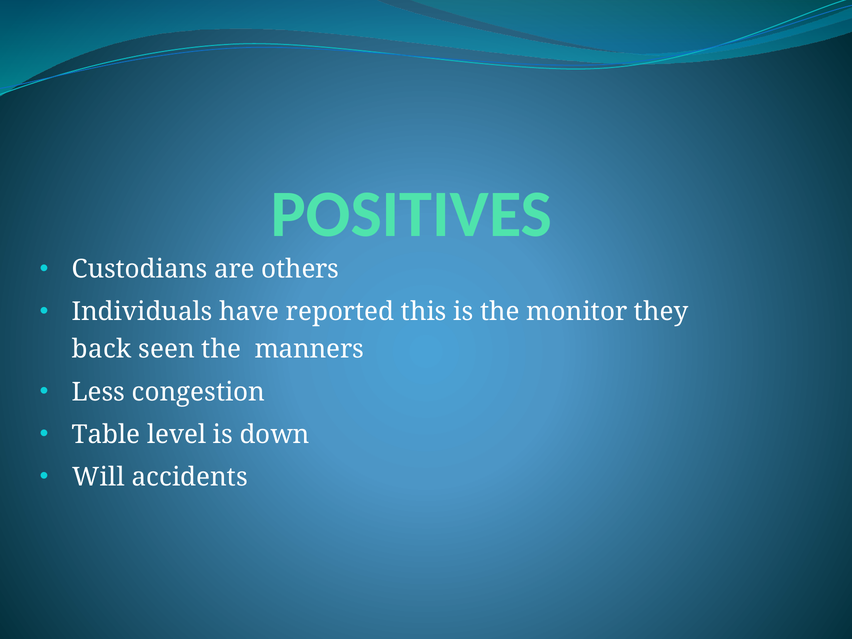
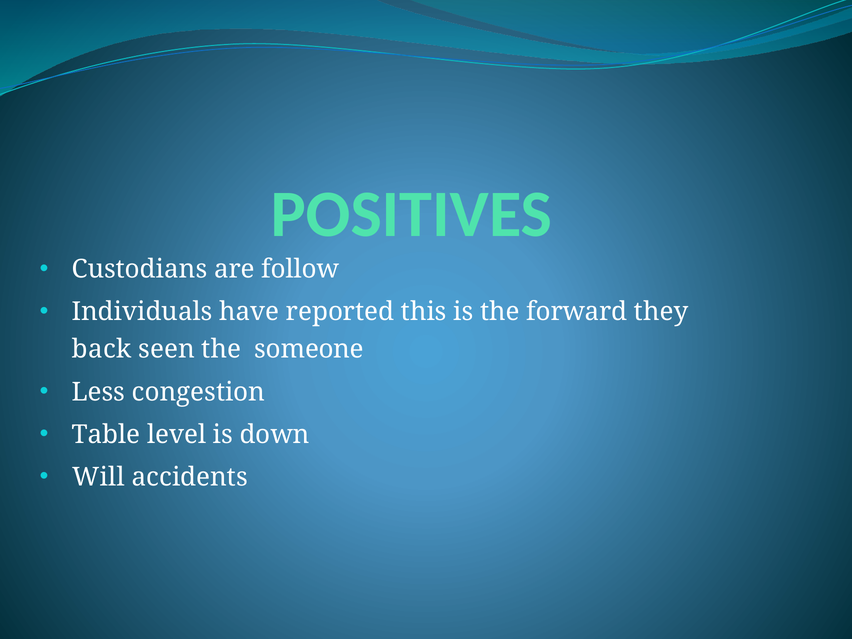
others: others -> follow (300, 269)
monitor: monitor -> forward (577, 312)
manners: manners -> someone (309, 349)
